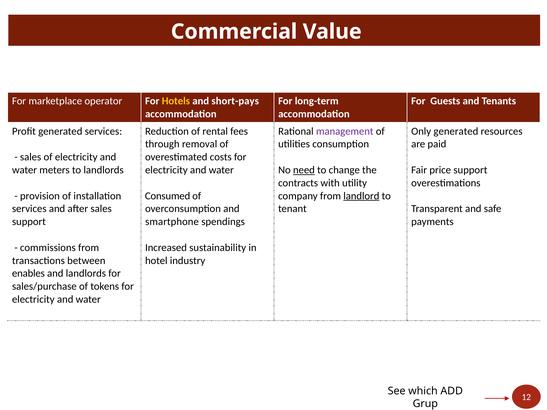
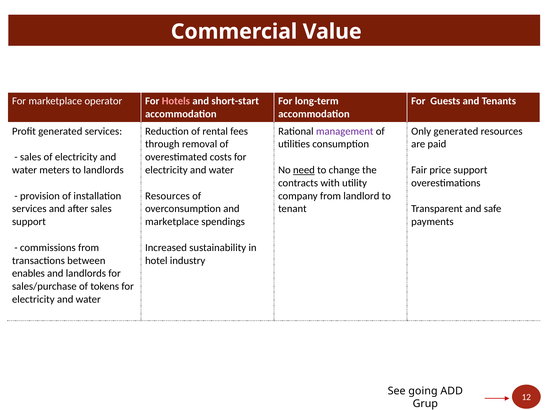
Hotels colour: yellow -> pink (176, 101)
short-pays: short-pays -> short-start (235, 101)
Consumed: Consumed -> Resources (167, 196)
landlord underline: present -> none (361, 196)
smartphone: smartphone -> marketplace (172, 222)
which: which -> going (423, 391)
